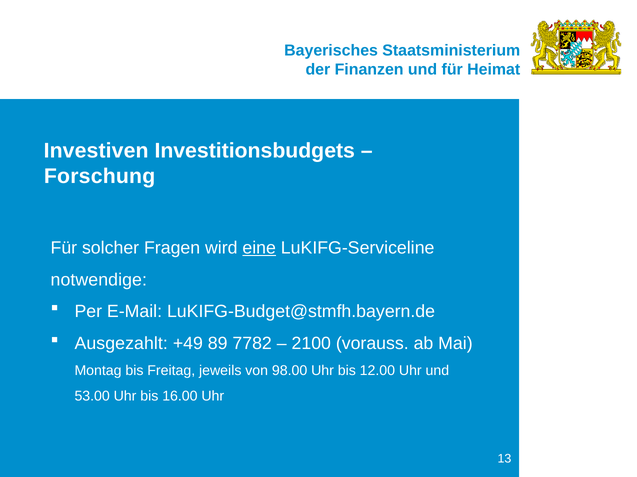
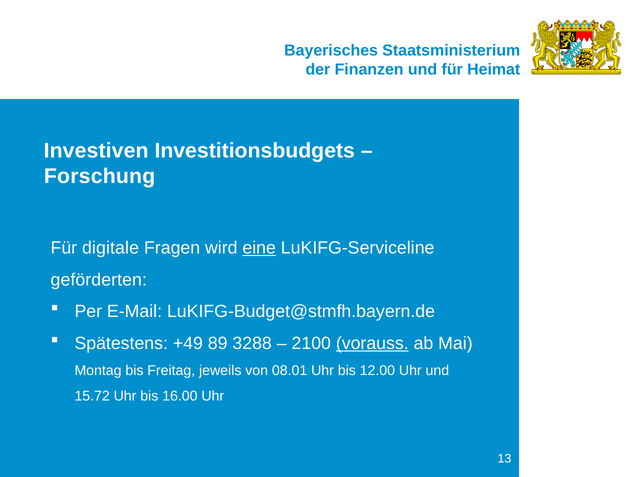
solcher: solcher -> digitale (111, 248)
notwendige: notwendige -> geförderten (99, 280)
Ausgezahlt: Ausgezahlt -> Spätestens (121, 344)
7782: 7782 -> 3288 (252, 344)
vorauss underline: none -> present (372, 344)
98.00: 98.00 -> 08.01 (290, 371)
53.00: 53.00 -> 15.72 (92, 397)
